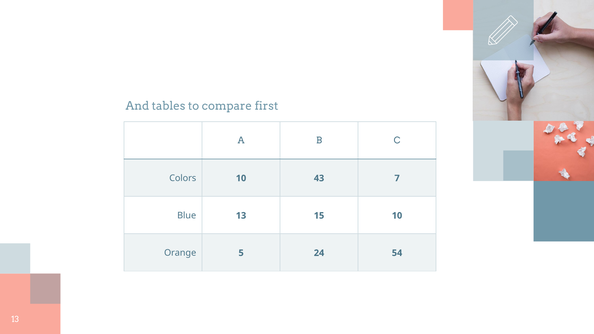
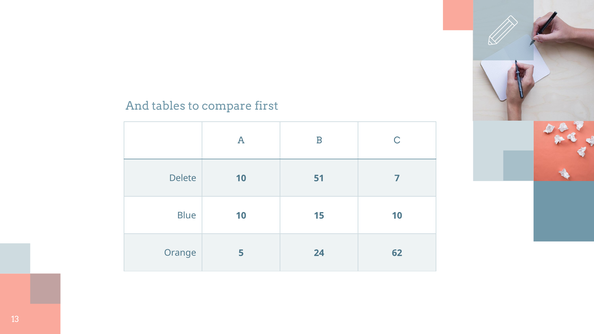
Colors: Colors -> Delete (183, 178)
43: 43 -> 51 (319, 178)
Blue 13: 13 -> 10 (241, 216)
54: 54 -> 62 (397, 253)
